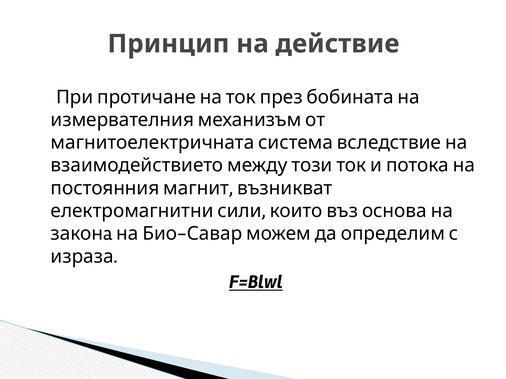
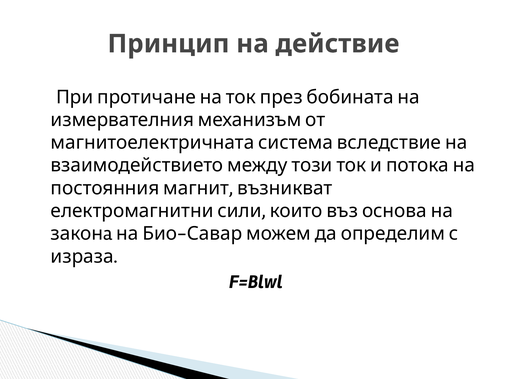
F=Blwl underline: present -> none (256, 282)
